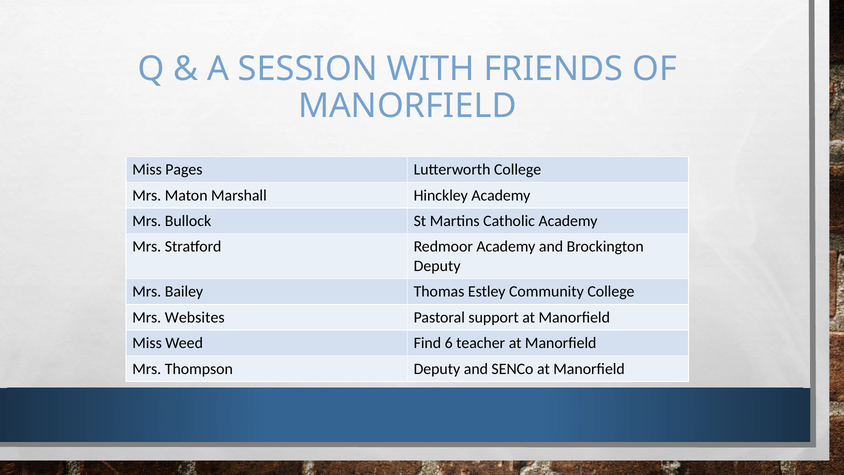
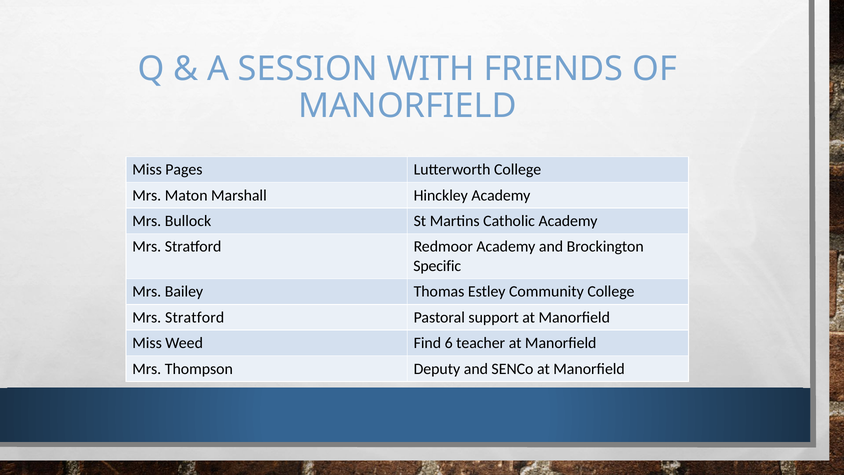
Deputy: Deputy -> Specific (437, 266)
Websites: Websites -> Stratford (195, 317)
